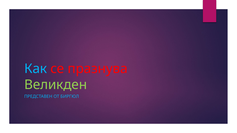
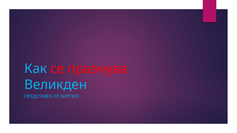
Великден colour: light green -> light blue (56, 85)
